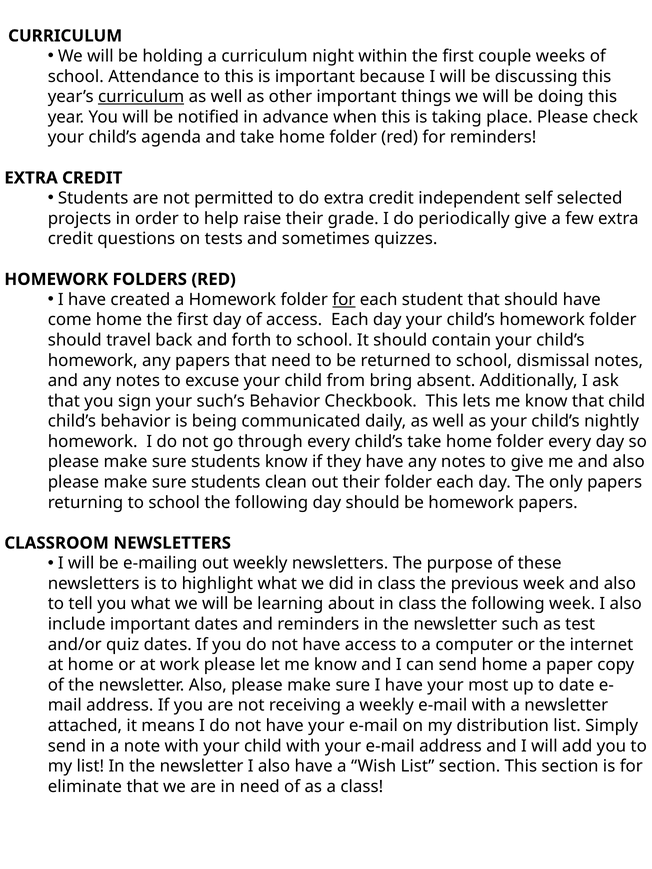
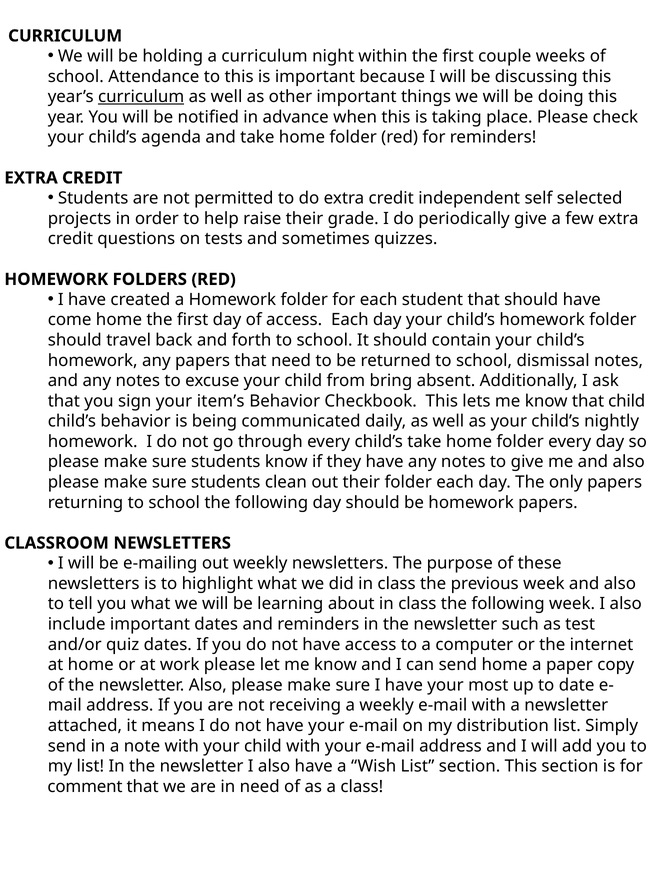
for underline: present -> none (344, 300)
such’s: such’s -> item’s (221, 401)
eliminate: eliminate -> comment (85, 787)
